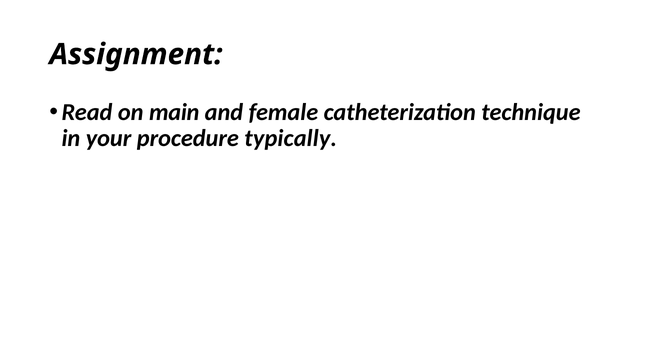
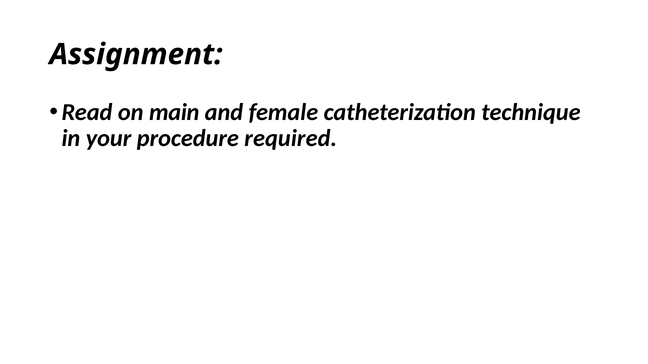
typically: typically -> required (291, 139)
